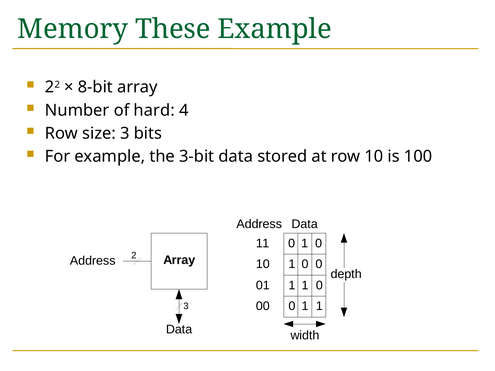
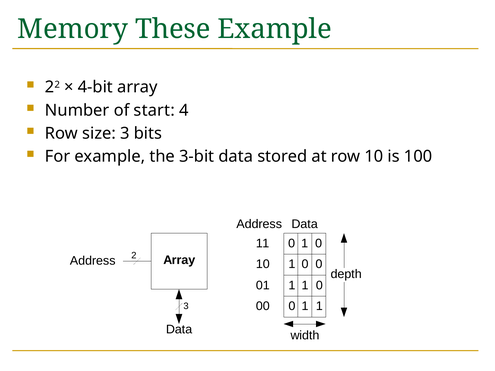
8-bit: 8-bit -> 4-bit (95, 87)
hard: hard -> start (154, 110)
